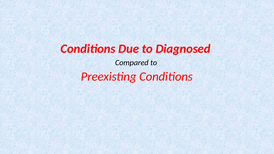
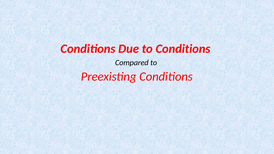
to Diagnosed: Diagnosed -> Conditions (183, 49)
